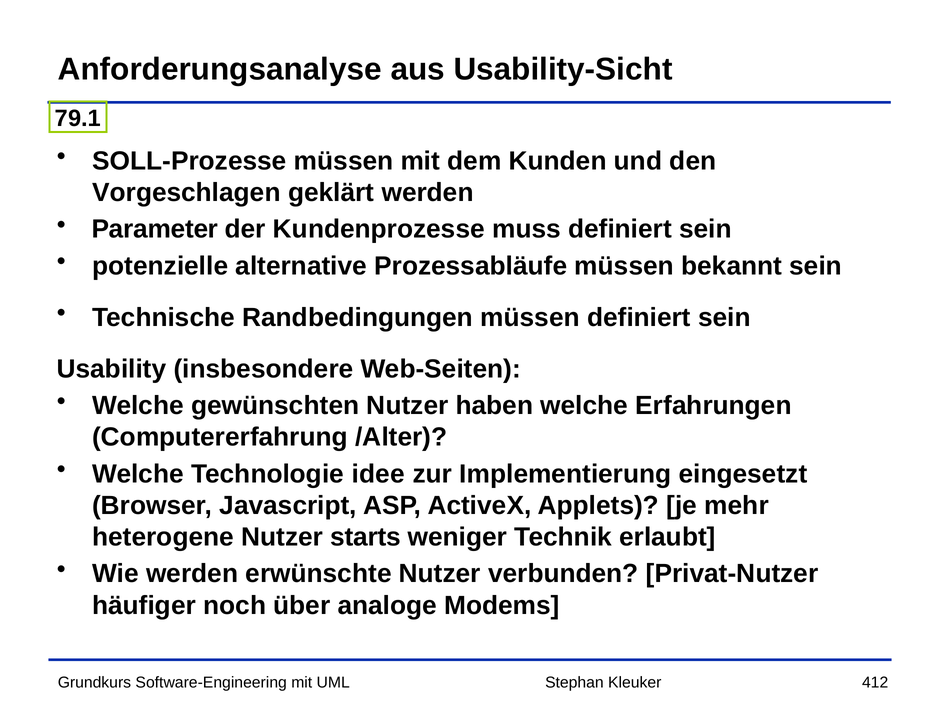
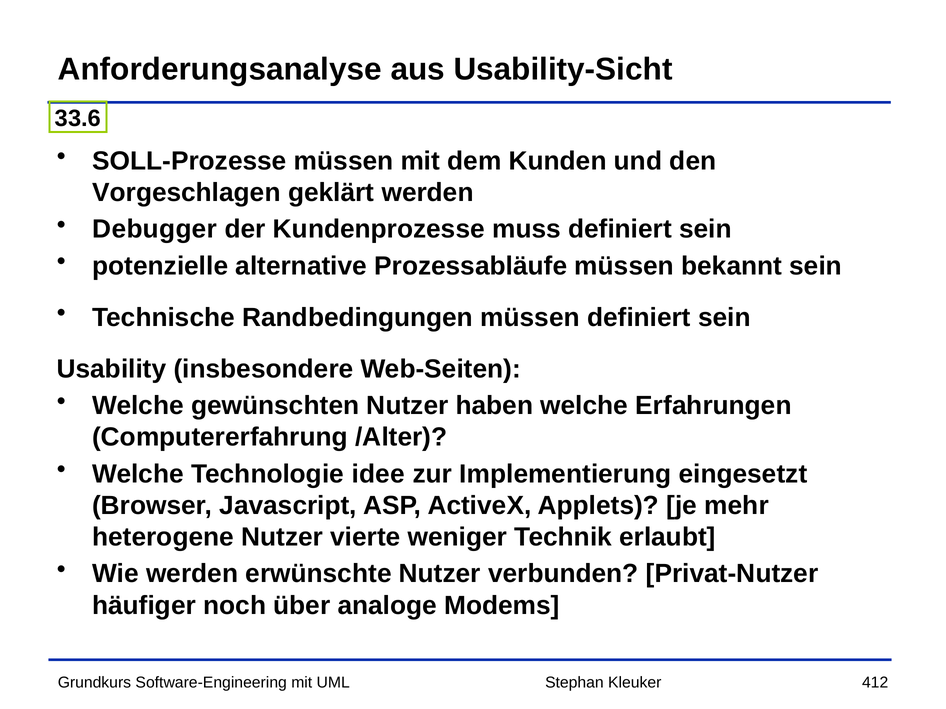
79.1: 79.1 -> 33.6 (78, 118)
Parameter: Parameter -> Debugger (155, 229)
starts: starts -> vierte (365, 537)
